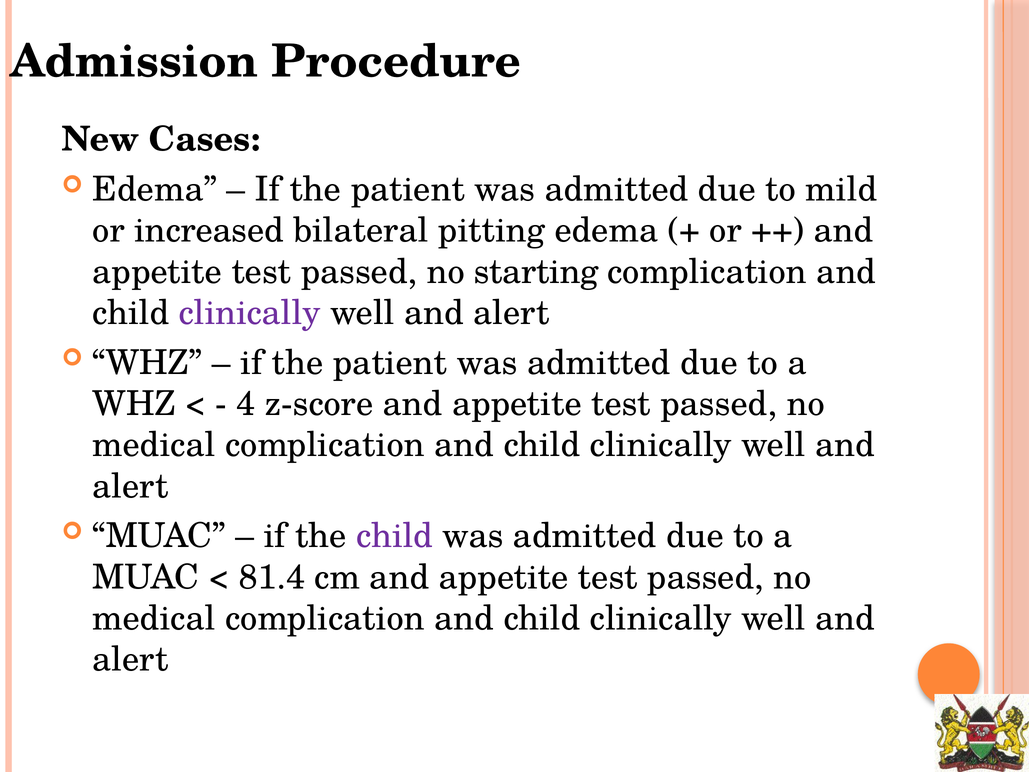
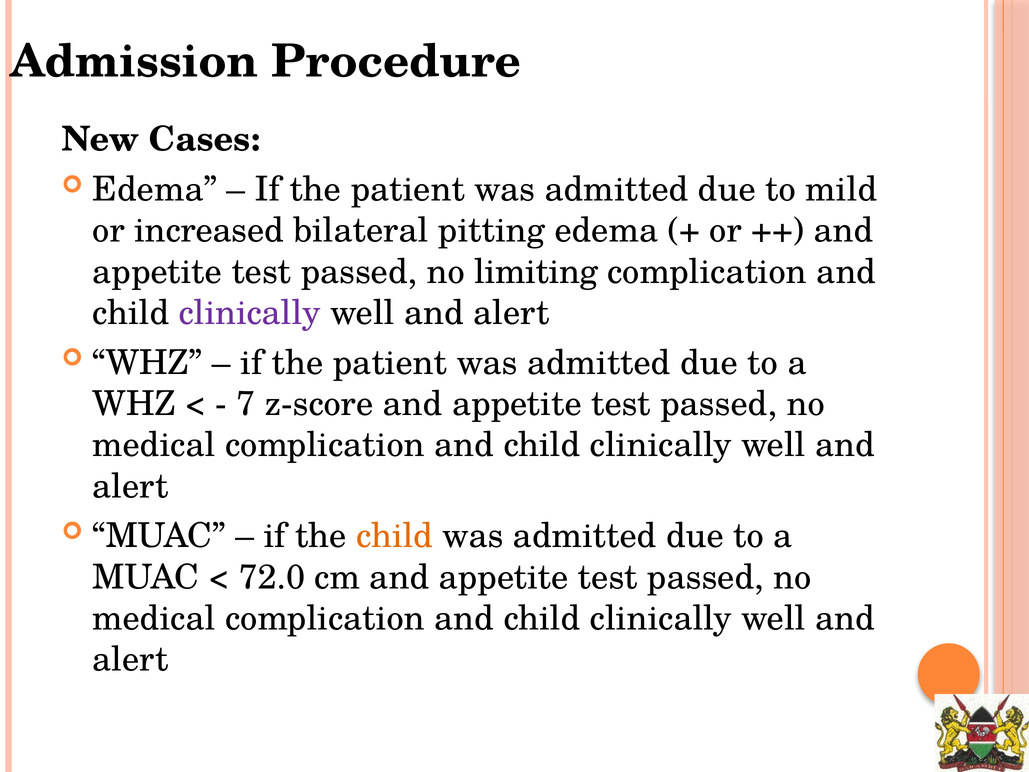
starting: starting -> limiting (536, 272)
4: 4 -> 7 (246, 404)
child colour: purple -> orange (395, 536)
81.4: 81.4 -> 72.0 (272, 577)
